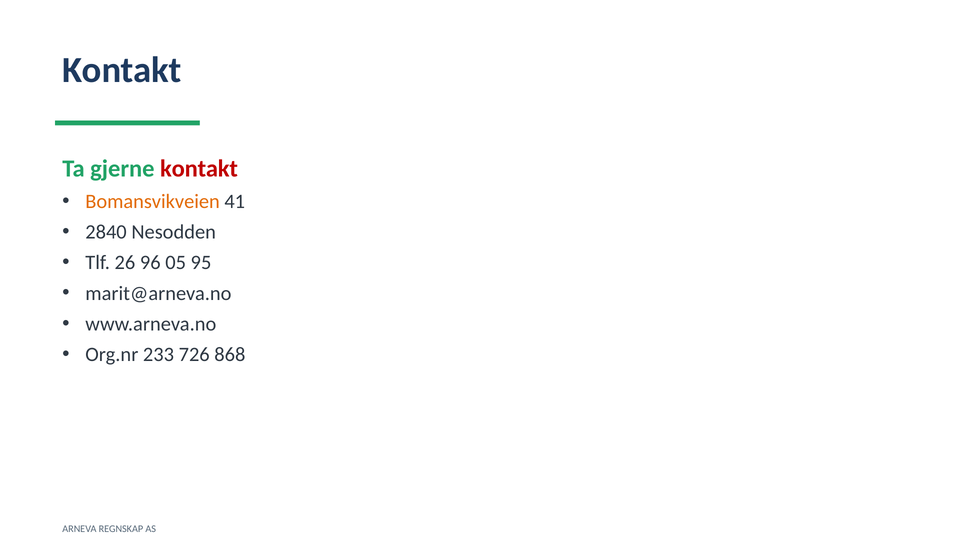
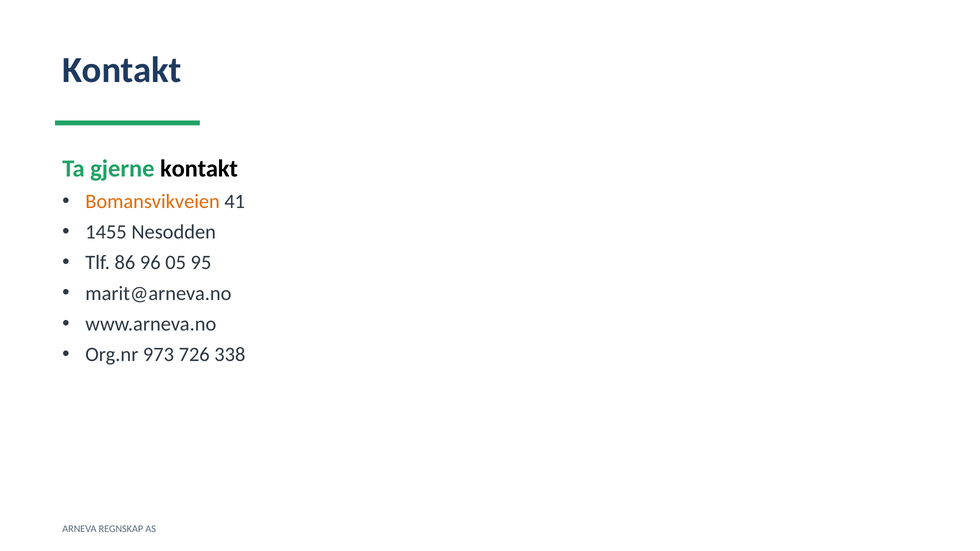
kontakt colour: red -> black (199, 169)
2840: 2840 -> 1455 (106, 232)
26: 26 -> 86 (125, 263)
233: 233 -> 973 (158, 355)
868: 868 -> 338 (230, 355)
